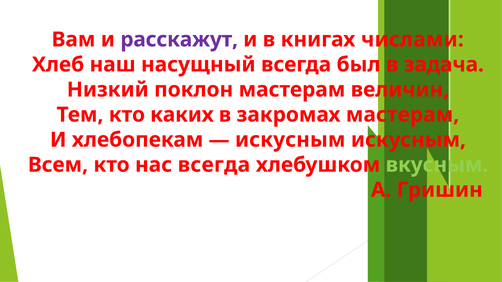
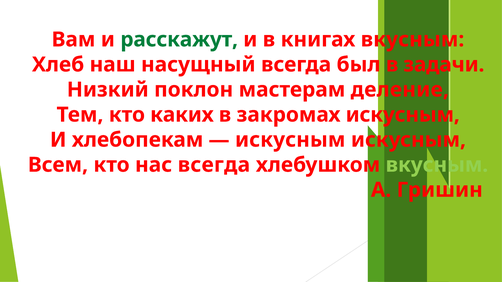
расскажут colour: purple -> green (179, 40)
книгах числами: числами -> вкусным (412, 40)
задача: задача -> задачи (444, 65)
величин: величин -> деление (400, 90)
закромах мастерам: мастерам -> искусным (403, 115)
